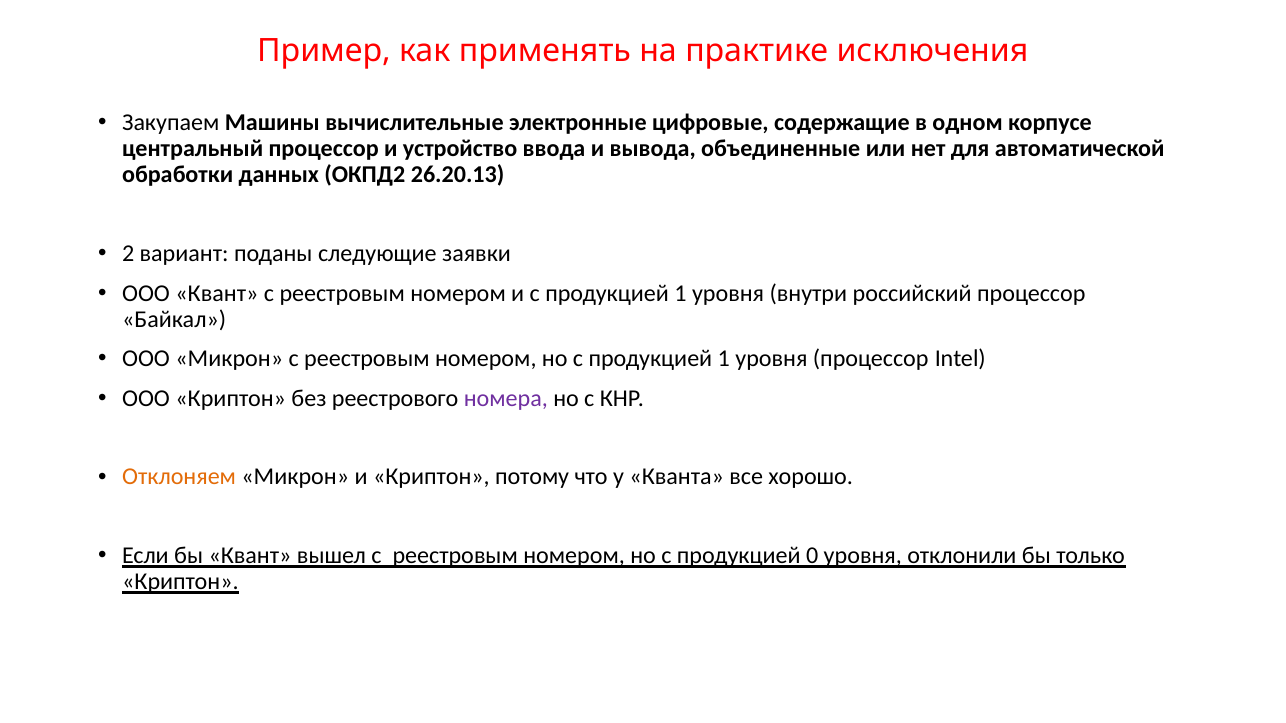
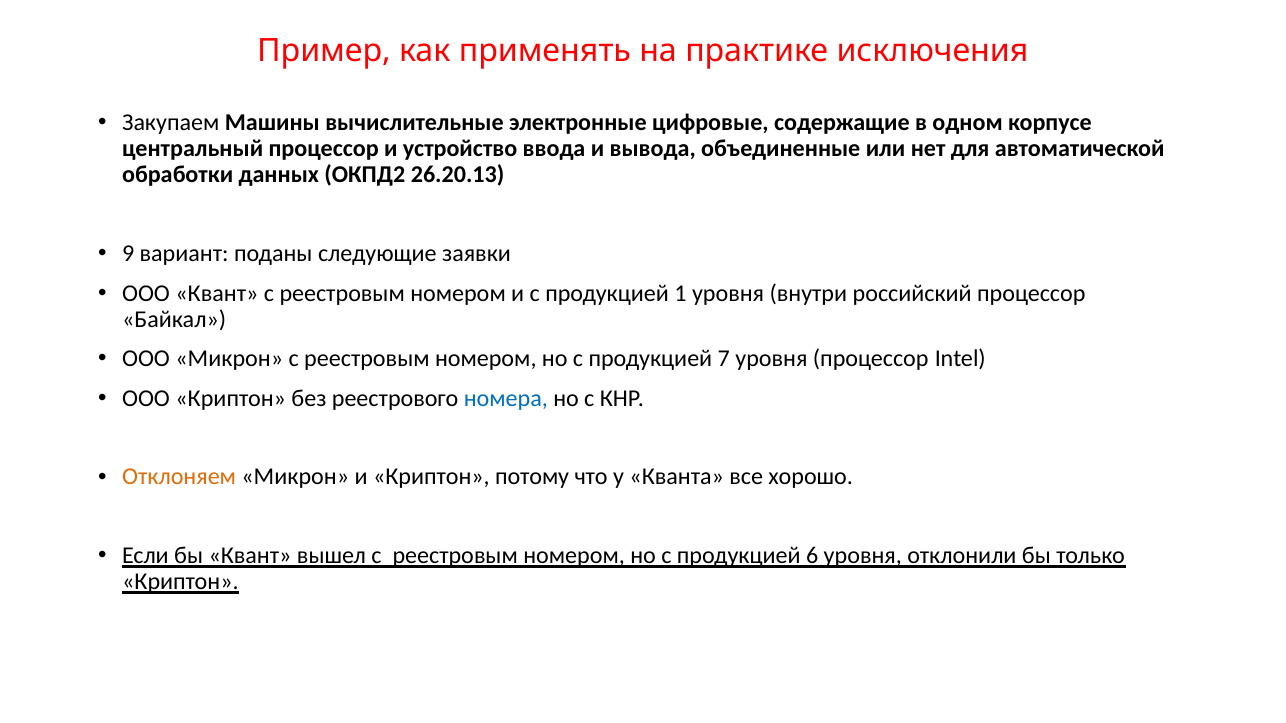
2: 2 -> 9 (128, 254)
но с продукцией 1: 1 -> 7 (724, 359)
номера colour: purple -> blue (506, 398)
0: 0 -> 6 (812, 556)
